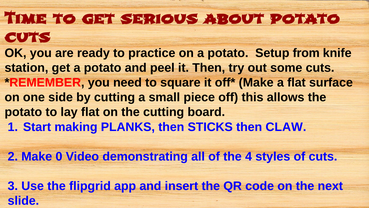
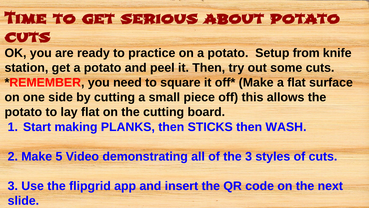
CLAW: CLAW -> WASH (286, 127)
0: 0 -> 5 (59, 156)
the 4: 4 -> 3 (249, 156)
